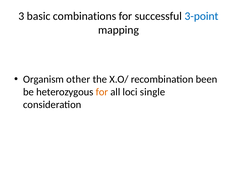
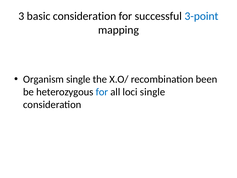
basic combinations: combinations -> consideration (85, 16)
Organism other: other -> single (78, 79)
for colour: orange -> blue (102, 92)
